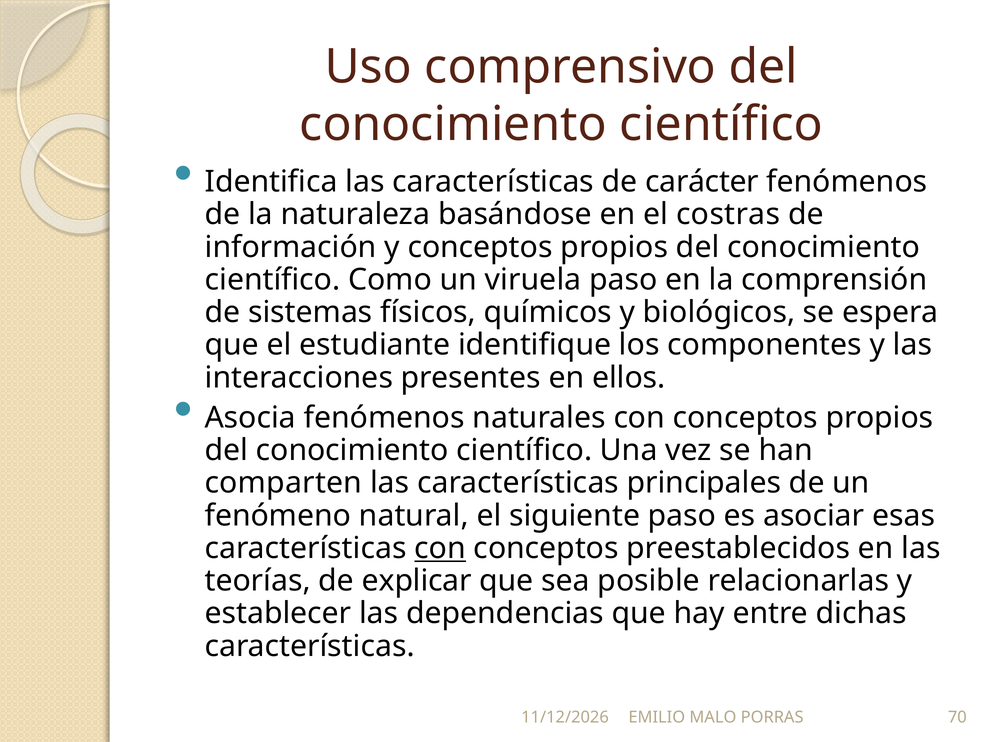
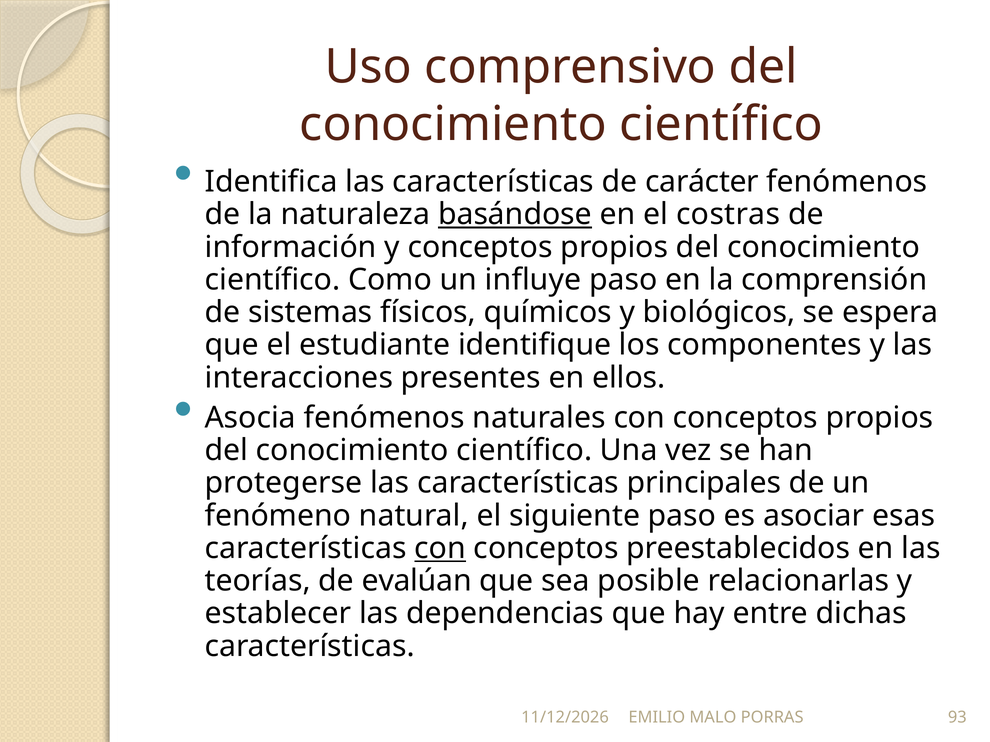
basándose underline: none -> present (515, 215)
viruela: viruela -> influye (533, 280)
comparten: comparten -> protegerse (284, 483)
explicar: explicar -> evalúan (417, 581)
70: 70 -> 93 (957, 718)
